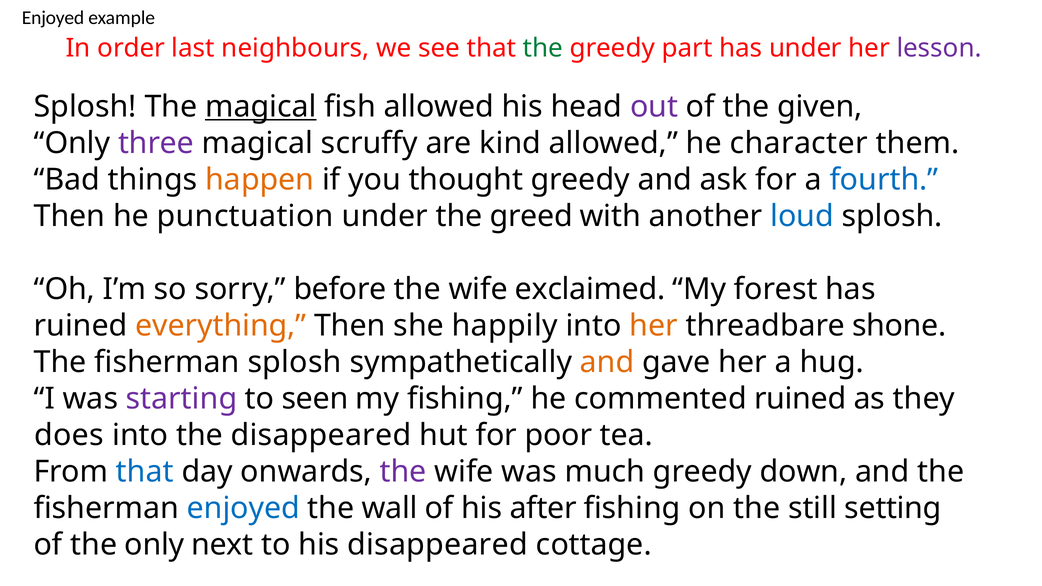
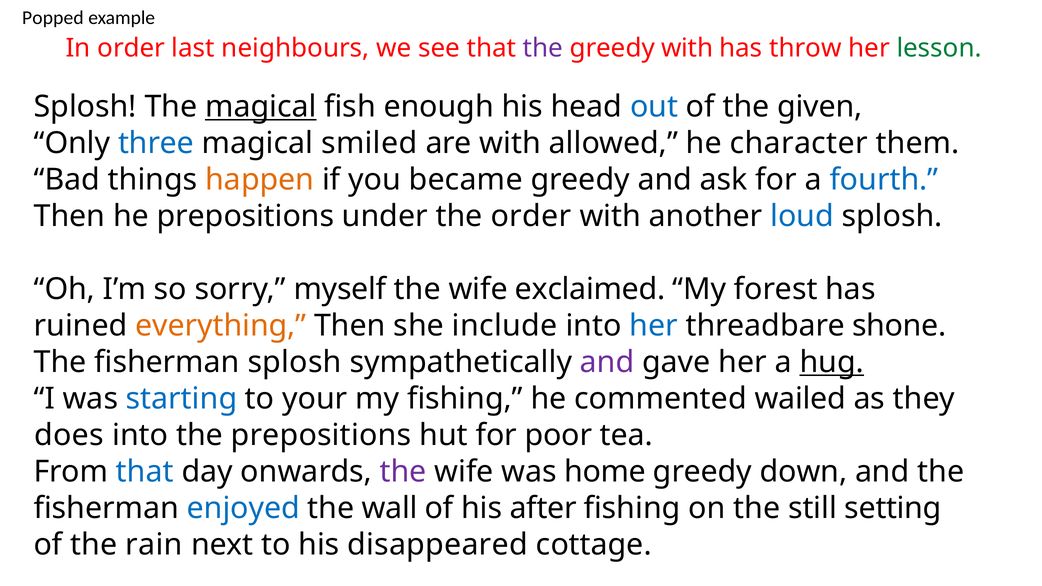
Enjoyed: Enjoyed -> Popped (53, 18)
the colour: green -> purple (543, 48)
greedy part: part -> with (687, 48)
has under: under -> throw (805, 48)
lesson colour: purple -> green (939, 48)
fish allowed: allowed -> enough (439, 107)
out colour: purple -> blue (654, 107)
three colour: purple -> blue (156, 143)
scruffy: scruffy -> smiled (369, 143)
are kind: kind -> with (510, 143)
thought: thought -> became (466, 180)
he punctuation: punctuation -> prepositions (245, 216)
the greed: greed -> order (531, 216)
before: before -> myself (340, 289)
happily: happily -> include (505, 326)
her colour: orange -> blue (654, 326)
and colour: orange -> purple (607, 362)
hug underline: none -> present (832, 362)
starting colour: purple -> blue (182, 399)
seen: seen -> your (315, 399)
commented ruined: ruined -> wailed (800, 399)
the disappeared: disappeared -> prepositions (321, 435)
much: much -> home (605, 472)
the only: only -> rain (154, 545)
